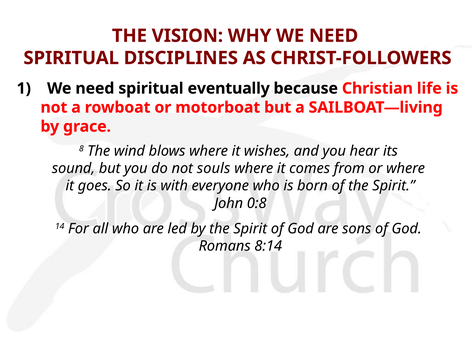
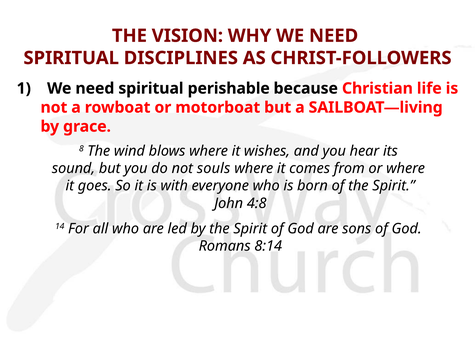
eventually: eventually -> perishable (229, 88)
0:8: 0:8 -> 4:8 (257, 203)
